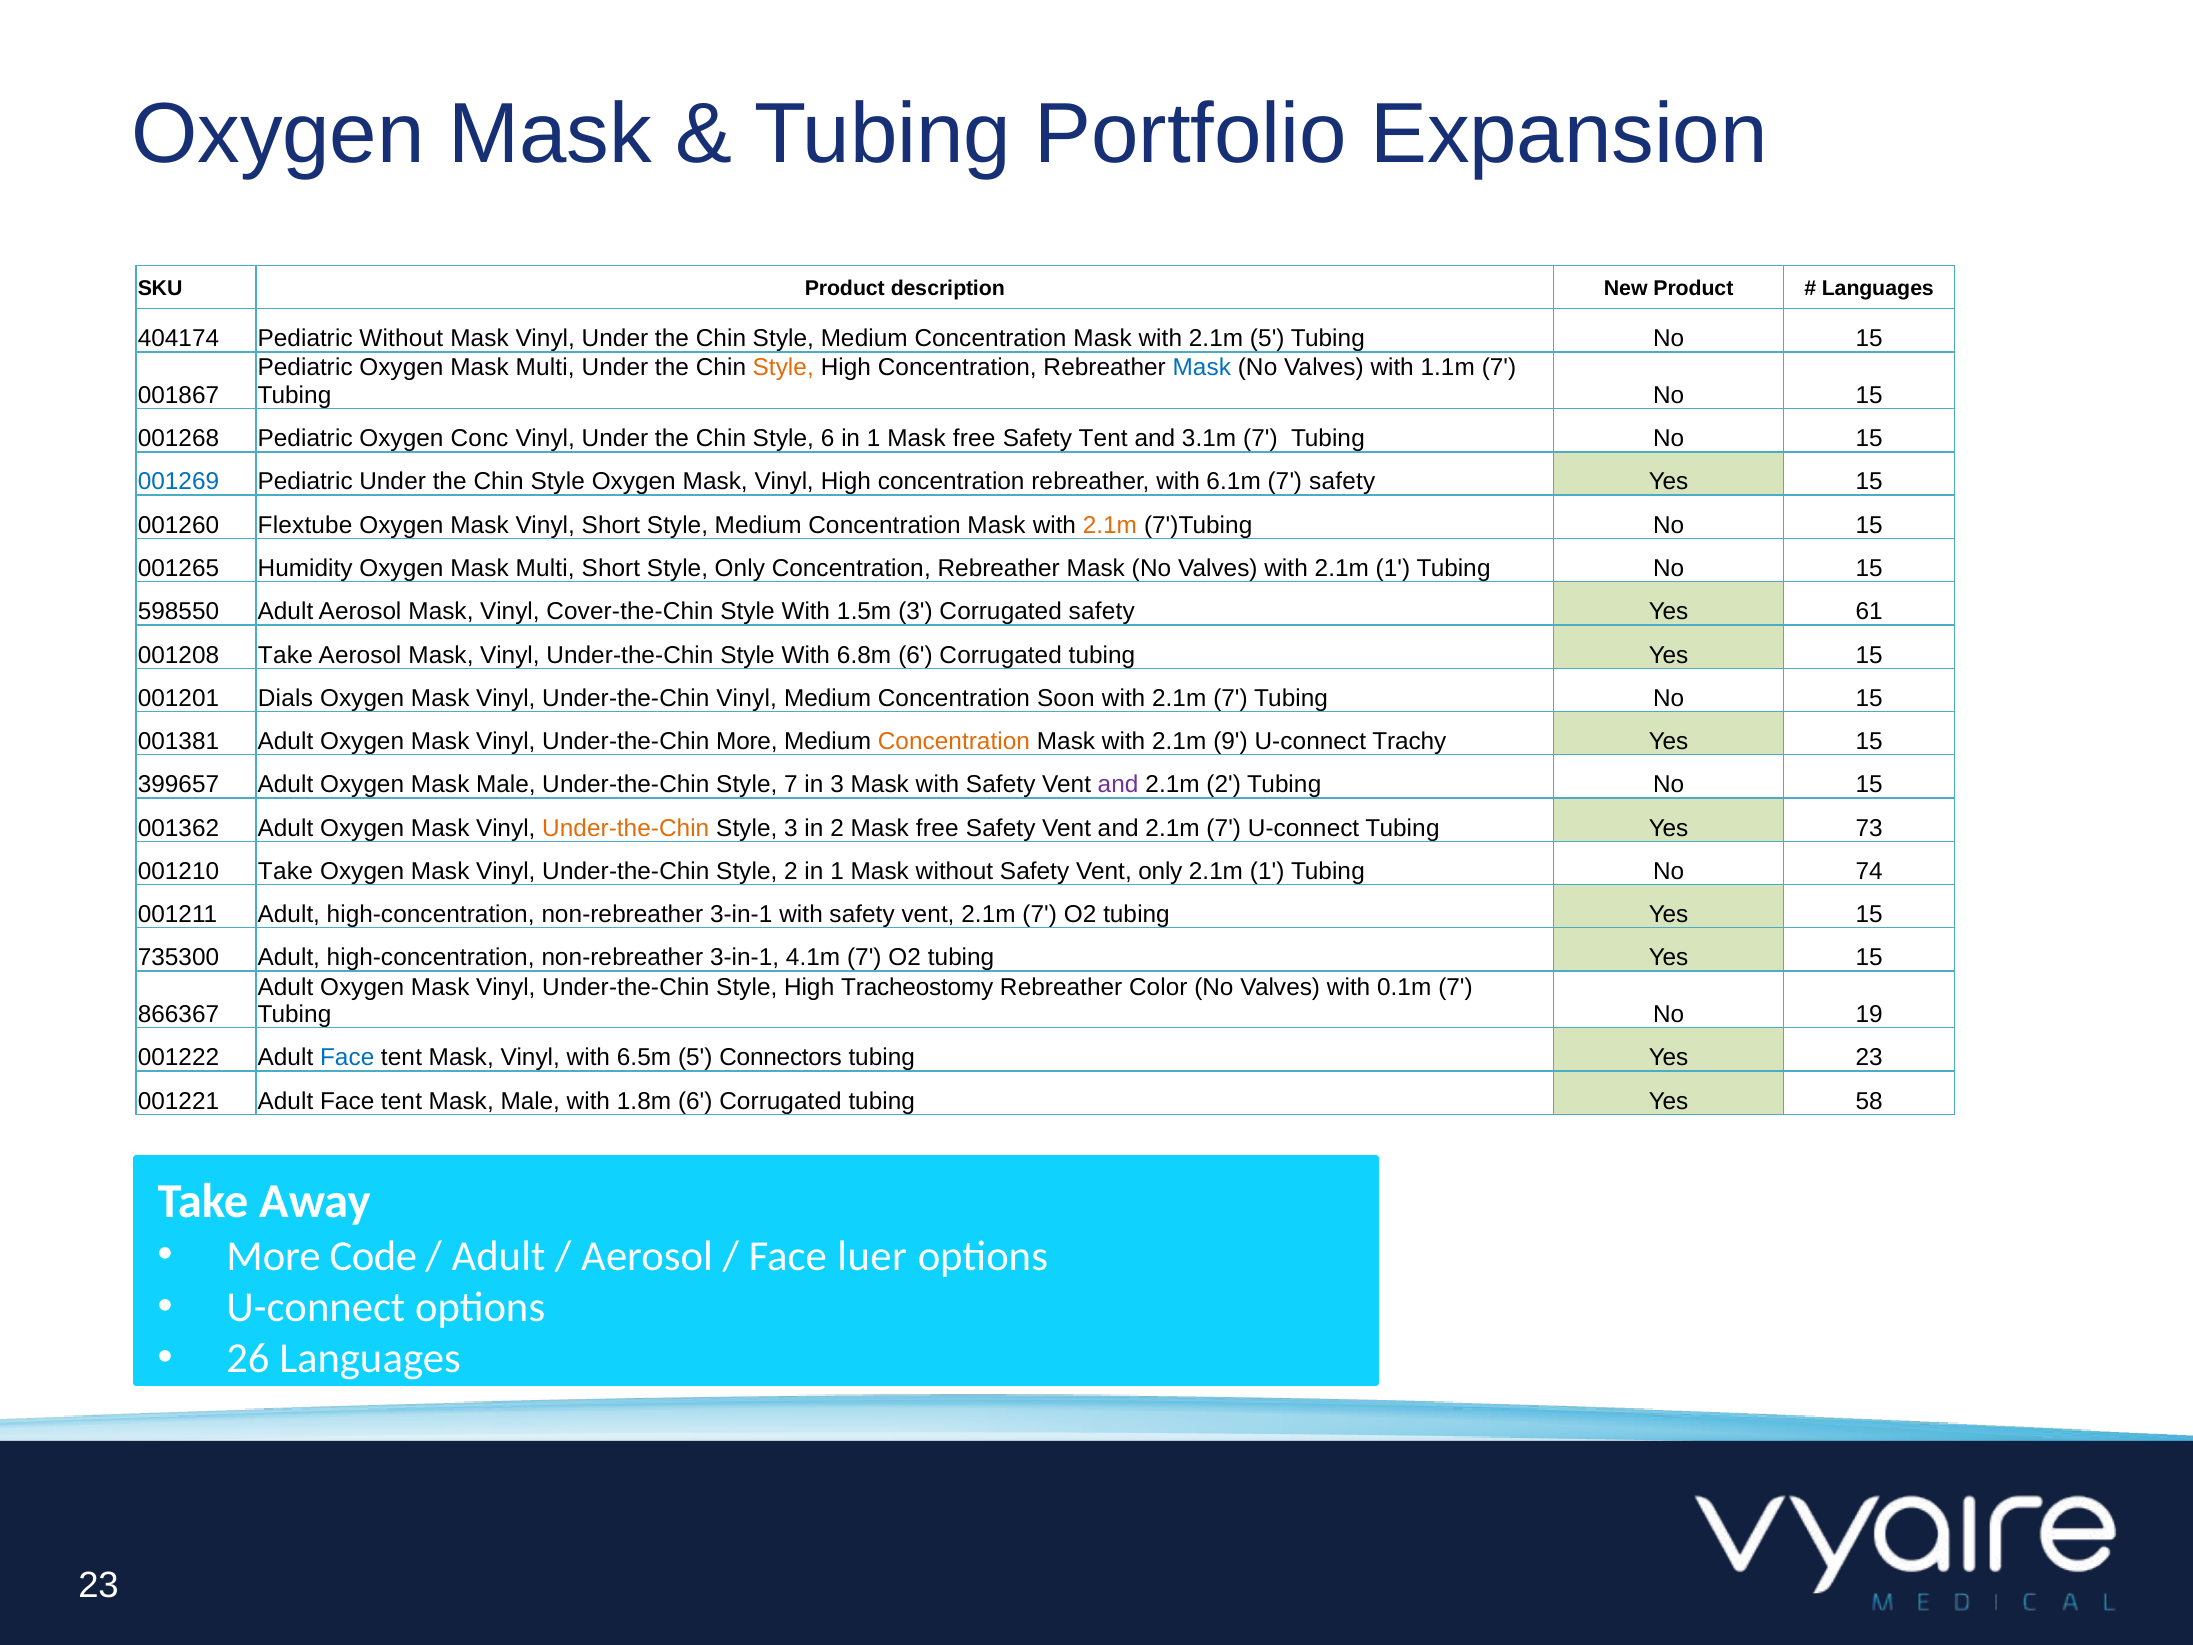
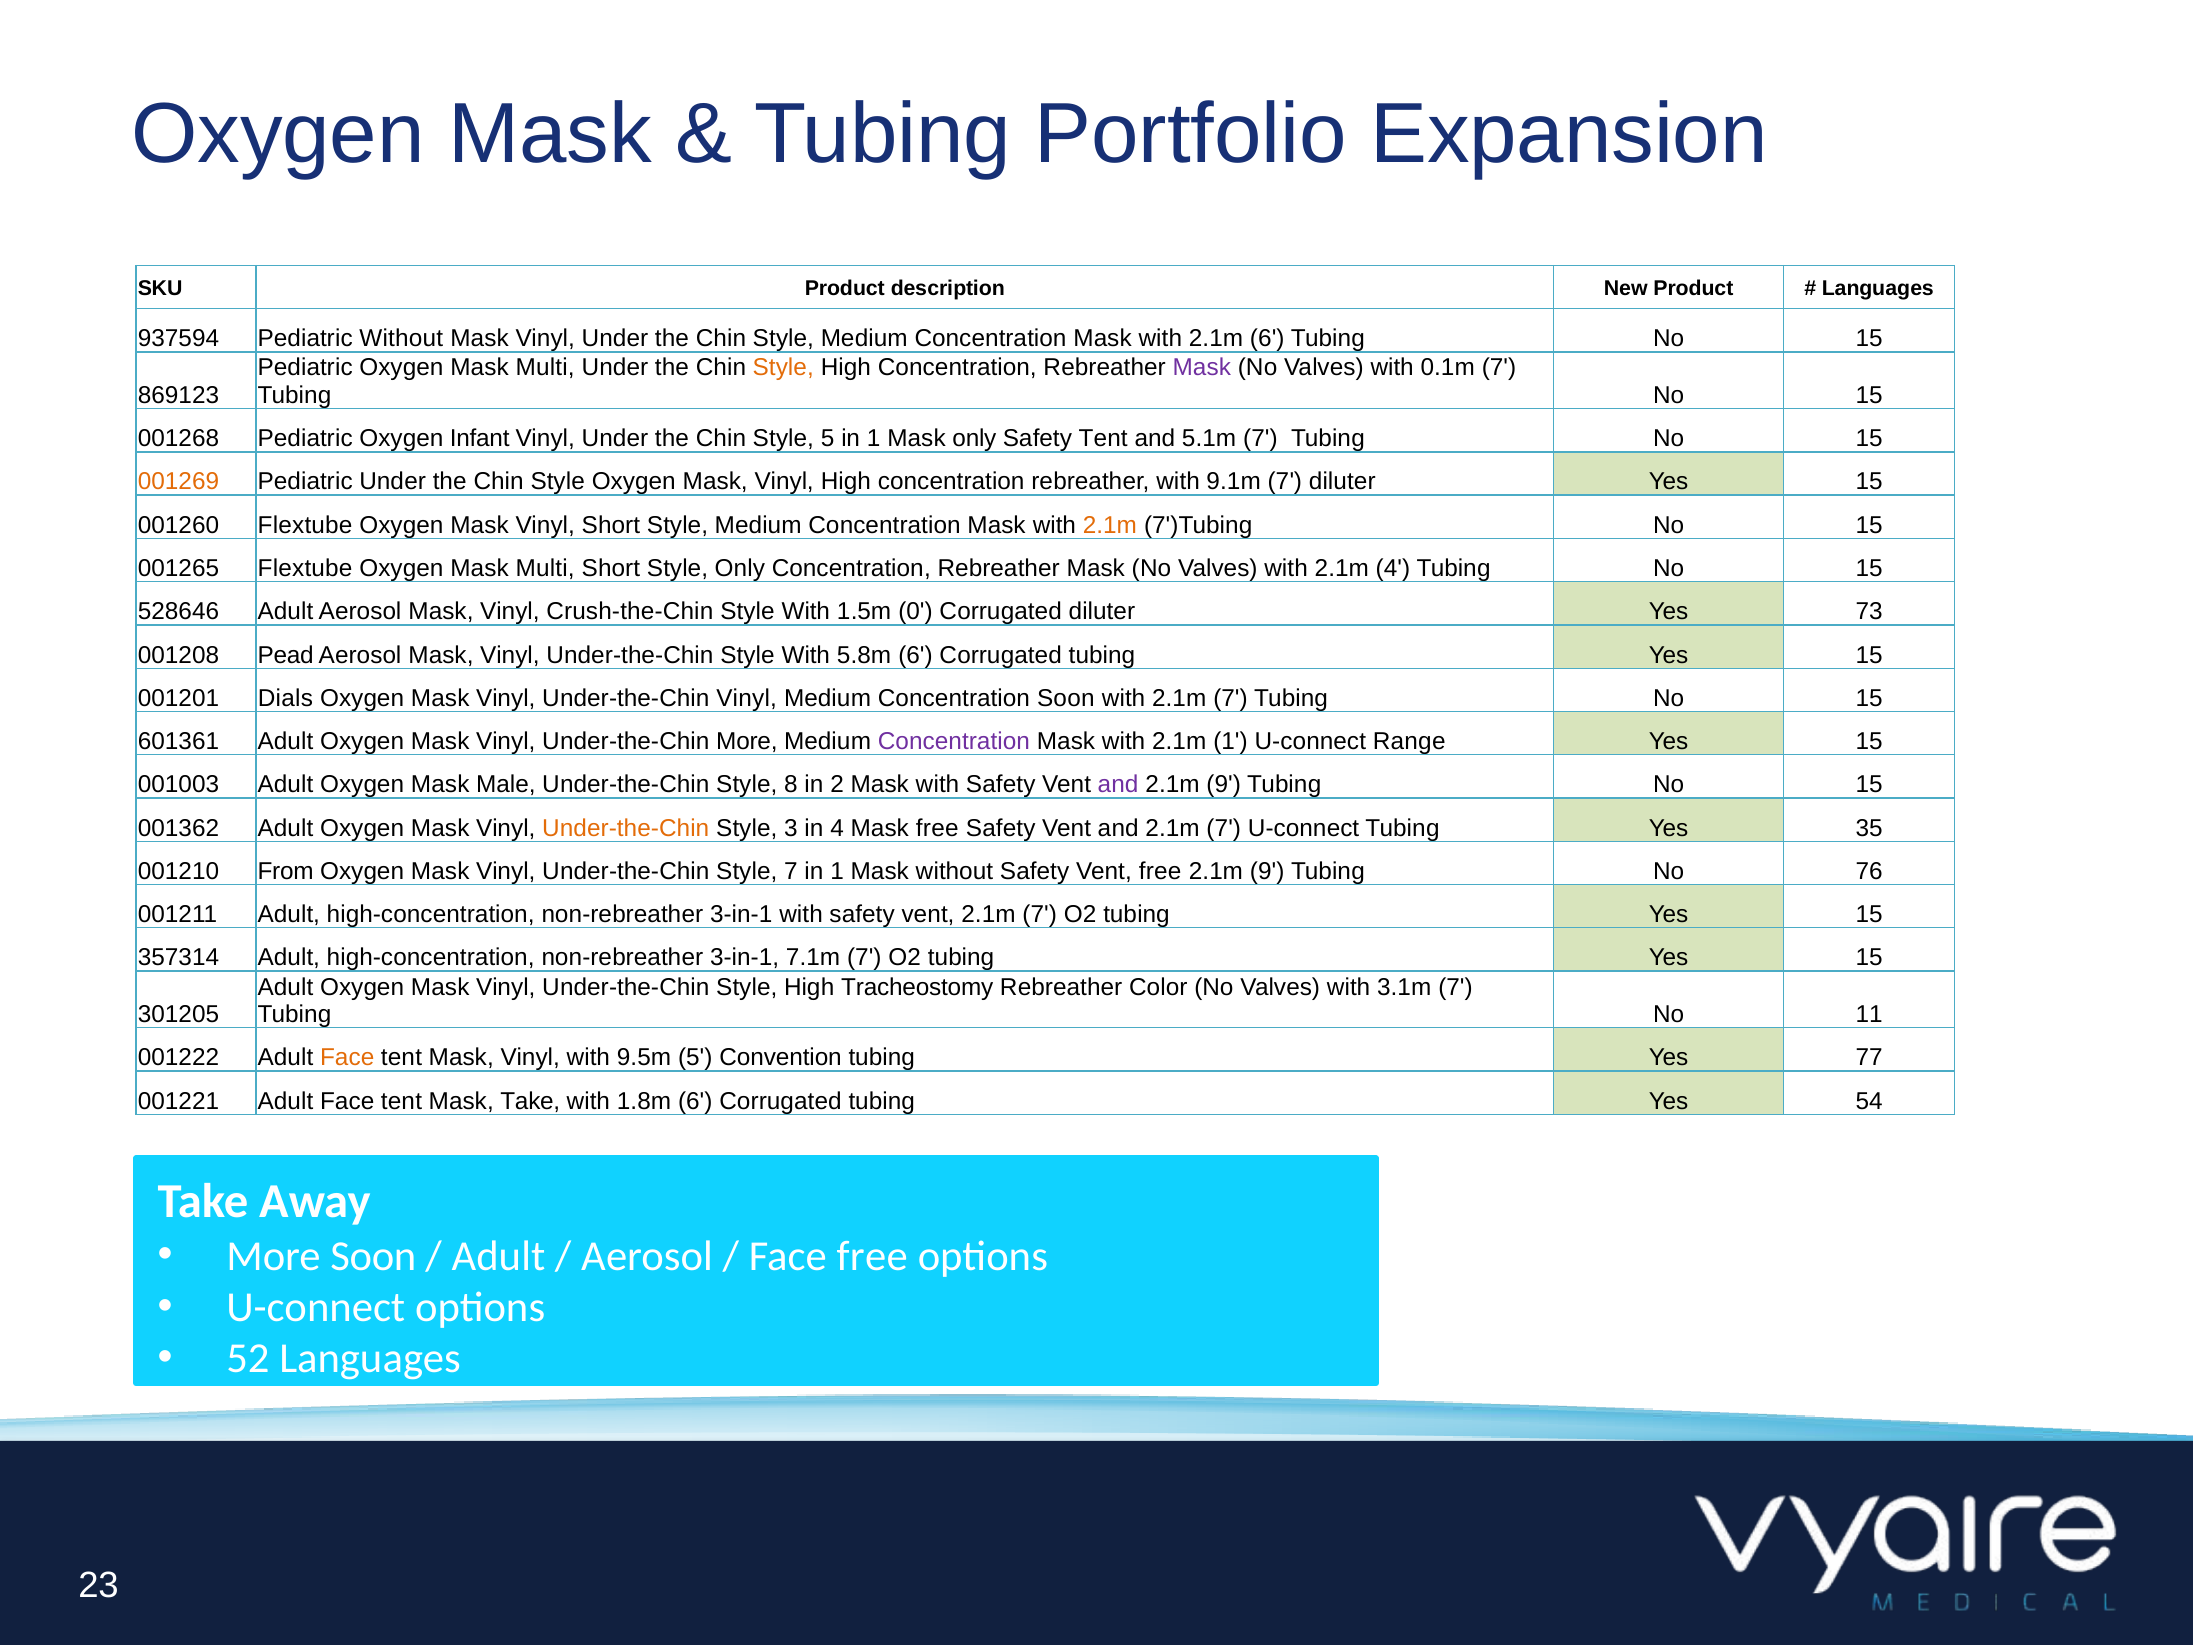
404174: 404174 -> 937594 (178, 339)
2.1m 5: 5 -> 6 (1267, 339)
Mask colour: blue -> purple (1202, 368)
1.1m: 1.1m -> 0.1m (1448, 368)
001867: 001867 -> 869123 (178, 395)
Conc: Conc -> Infant (480, 439)
Style 6: 6 -> 5 (828, 439)
1 Mask free: free -> only (974, 439)
3.1m: 3.1m -> 5.1m (1209, 439)
001269 colour: blue -> orange (178, 482)
6.1m: 6.1m -> 9.1m (1234, 482)
7 safety: safety -> diluter (1342, 482)
001265 Humidity: Humidity -> Flextube (305, 568)
with 2.1m 1: 1 -> 4 (1393, 568)
598550: 598550 -> 528646 (178, 612)
Cover-the-Chin: Cover-the-Chin -> Crush-the-Chin (630, 612)
1.5m 3: 3 -> 0 (915, 612)
Corrugated safety: safety -> diluter (1102, 612)
61: 61 -> 73 (1869, 612)
001208 Take: Take -> Pead (286, 655)
6.8m: 6.8m -> 5.8m (864, 655)
001381: 001381 -> 601361 (178, 741)
Concentration colour: orange -> purple (954, 741)
2.1m 9: 9 -> 1 (1231, 741)
Trachy: Trachy -> Range (1409, 741)
399657: 399657 -> 001003 (178, 785)
Style 7: 7 -> 8 (791, 785)
in 3: 3 -> 2 (837, 785)
2: 2 -> 9 (1224, 785)
in 2: 2 -> 4 (837, 828)
73: 73 -> 35 (1869, 828)
001210 Take: Take -> From (286, 871)
Style 2: 2 -> 7 (791, 871)
Vent only: only -> free (1160, 871)
1: 1 -> 9 (1267, 871)
74: 74 -> 76 (1869, 871)
735300: 735300 -> 357314 (178, 958)
4.1m: 4.1m -> 7.1m (813, 958)
0.1m: 0.1m -> 3.1m (1404, 987)
866367: 866367 -> 301205 (178, 1014)
19: 19 -> 11 (1869, 1014)
Face colour: blue -> orange (347, 1058)
6.5m: 6.5m -> 9.5m (644, 1058)
Connectors: Connectors -> Convention (781, 1058)
Yes 23: 23 -> 77 (1869, 1058)
tent Mask Male: Male -> Take (530, 1101)
58: 58 -> 54 (1869, 1101)
More Code: Code -> Soon (373, 1256)
Face luer: luer -> free (872, 1256)
26: 26 -> 52 (248, 1358)
